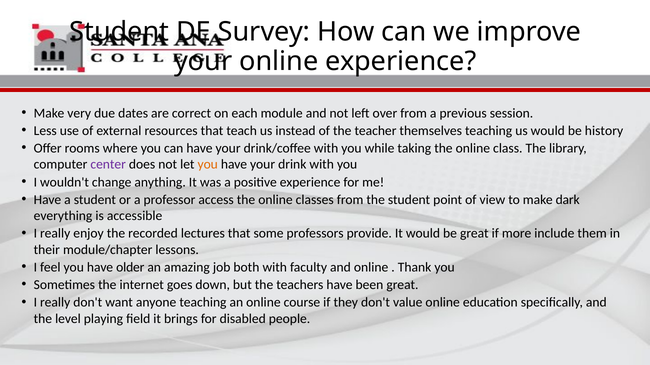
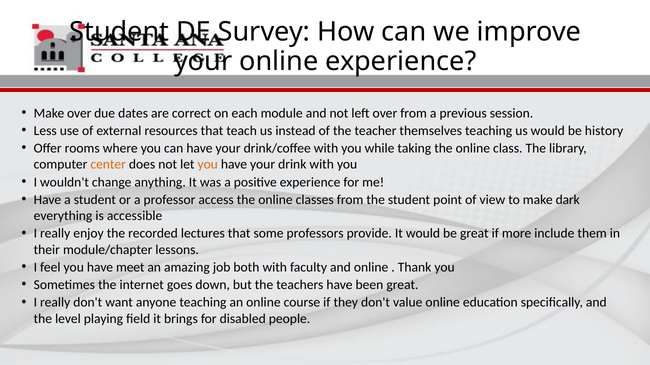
Make very: very -> over (79, 113)
center colour: purple -> orange (108, 165)
older: older -> meet (130, 268)
